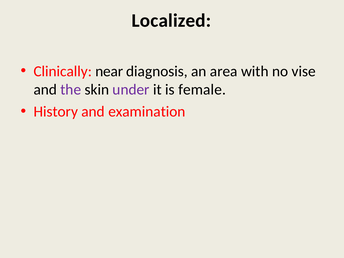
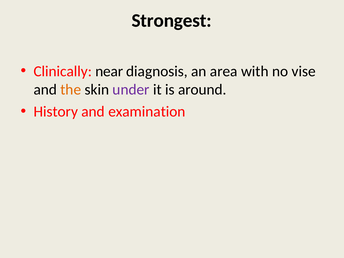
Localized: Localized -> Strongest (172, 20)
the colour: purple -> orange (71, 90)
female: female -> around (202, 90)
